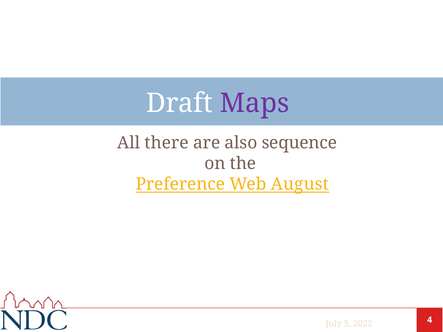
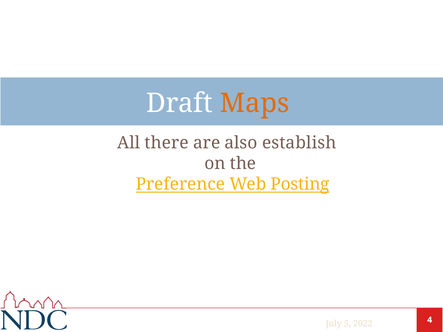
Maps colour: purple -> orange (255, 103)
sequence: sequence -> establish (299, 143)
August: August -> Posting (300, 184)
